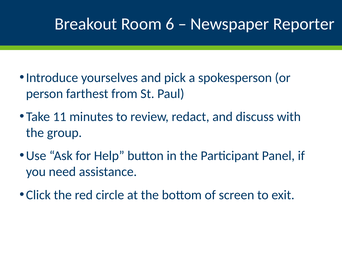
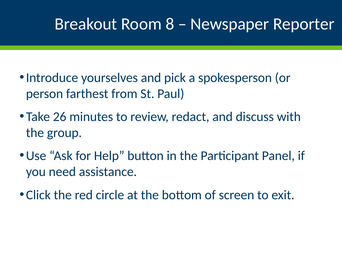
6: 6 -> 8 (170, 24)
11: 11 -> 26 (60, 117)
